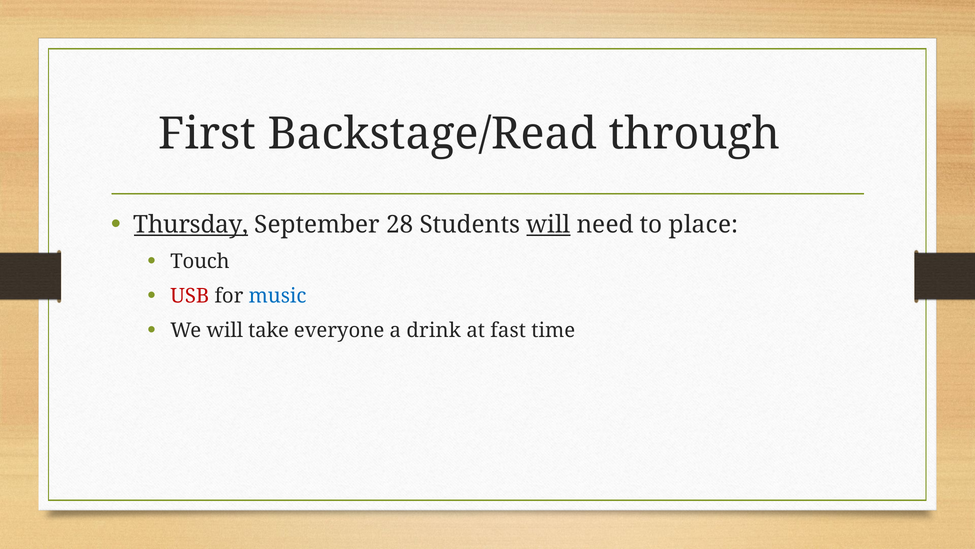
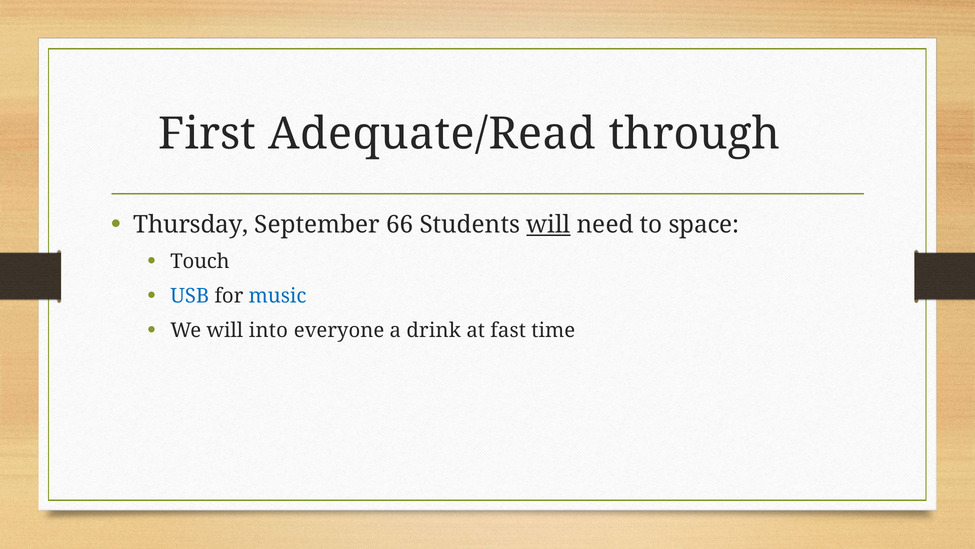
Backstage/Read: Backstage/Read -> Adequate/Read (432, 134)
Thursday underline: present -> none (191, 224)
28: 28 -> 66 (400, 224)
place: place -> space (704, 224)
USB colour: red -> blue (190, 296)
take: take -> into (268, 330)
